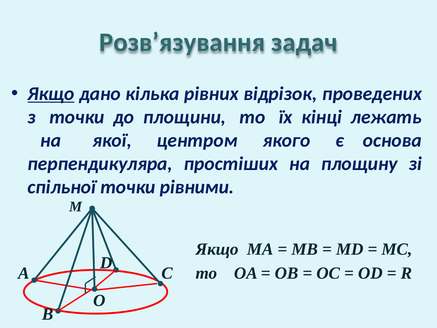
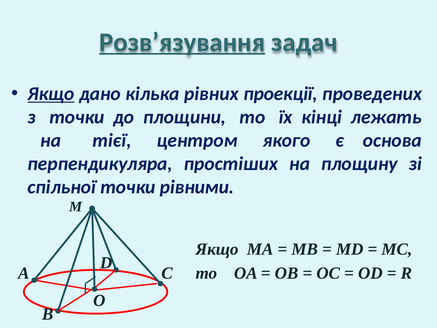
Розв’язування underline: none -> present (182, 42)
відрізок: відрізок -> проекції (281, 94)
якої: якої -> тієї (112, 140)
